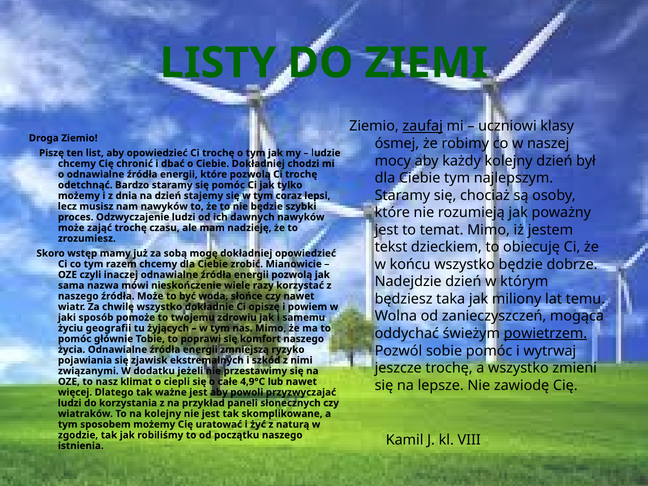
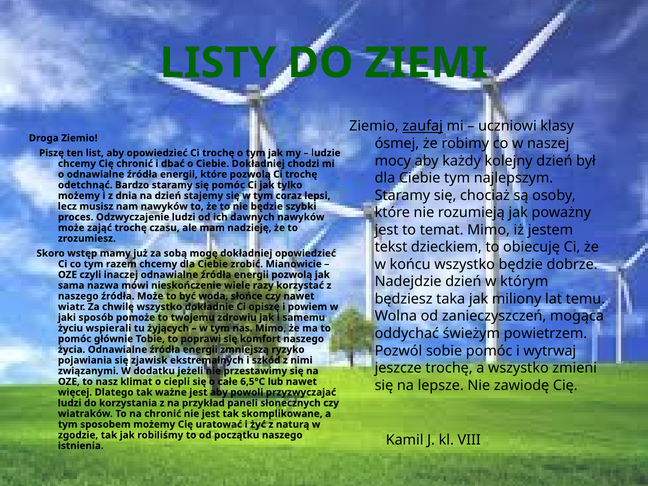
geografii: geografii -> wspierali (108, 328)
powietrzem underline: present -> none (545, 333)
4,9°C: 4,9°C -> 6,5°C (253, 382)
na kolejny: kolejny -> chronić (163, 414)
